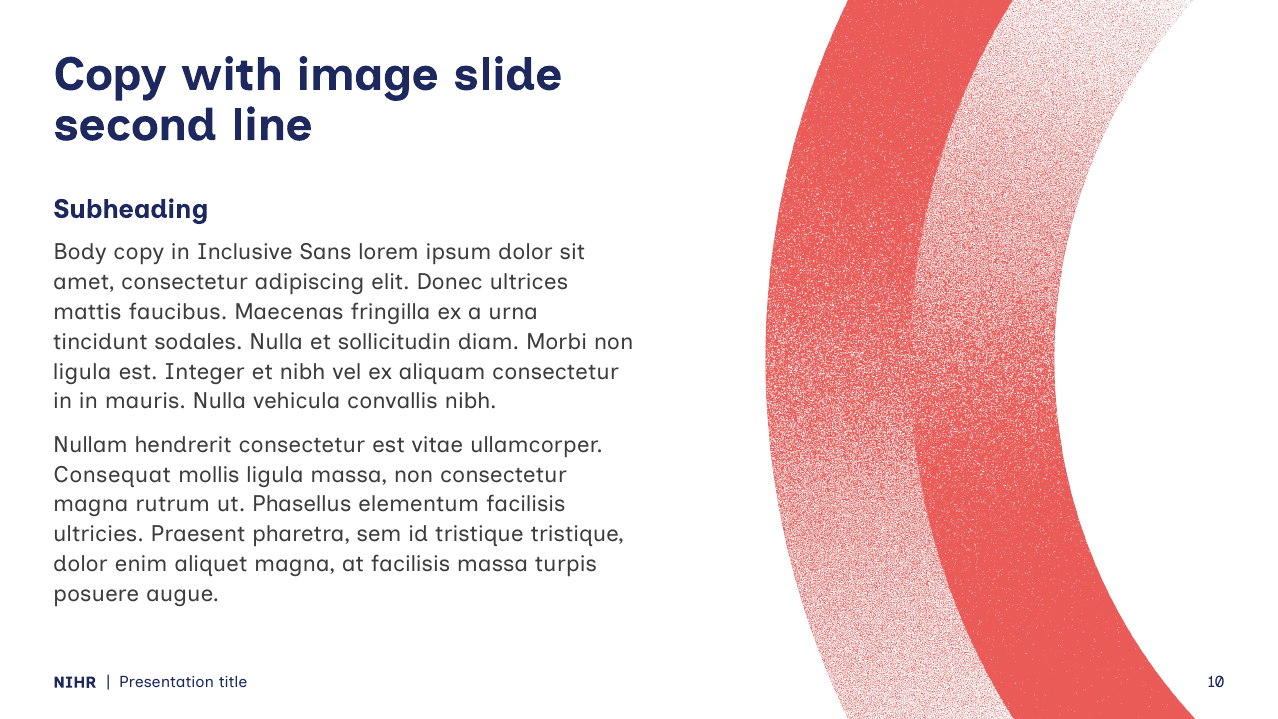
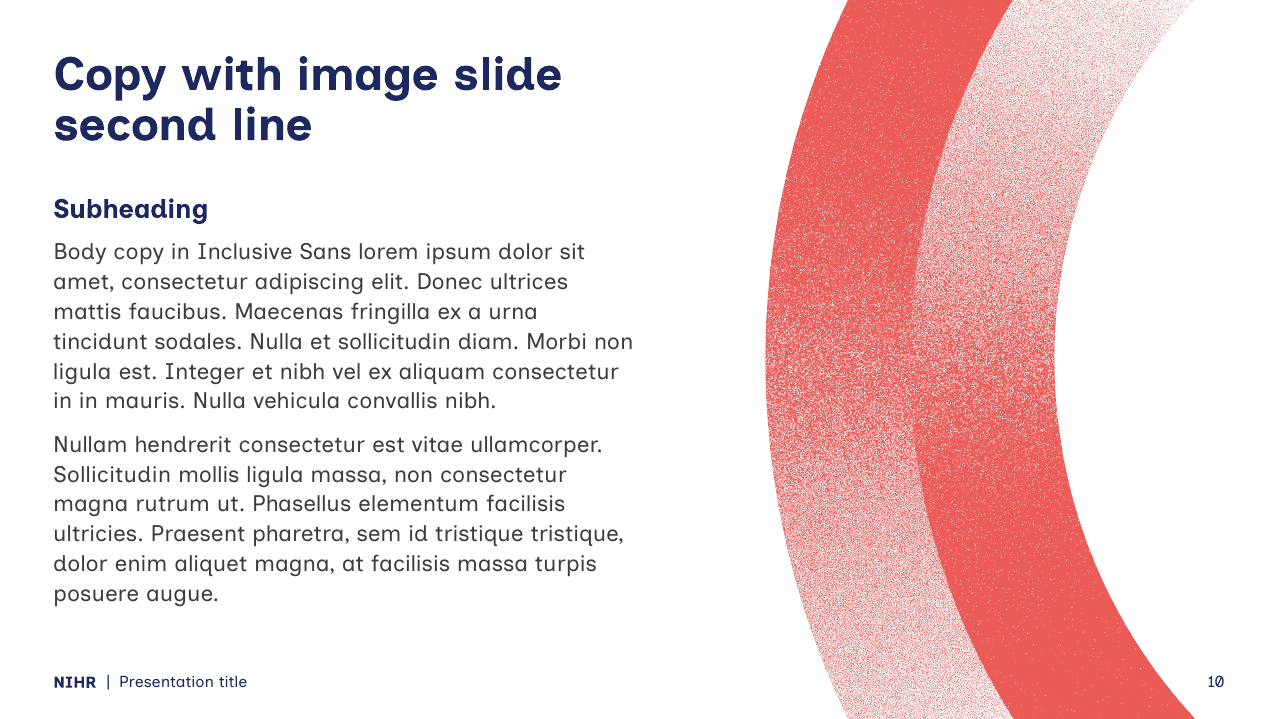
Consequat: Consequat -> Sollicitudin (112, 475)
